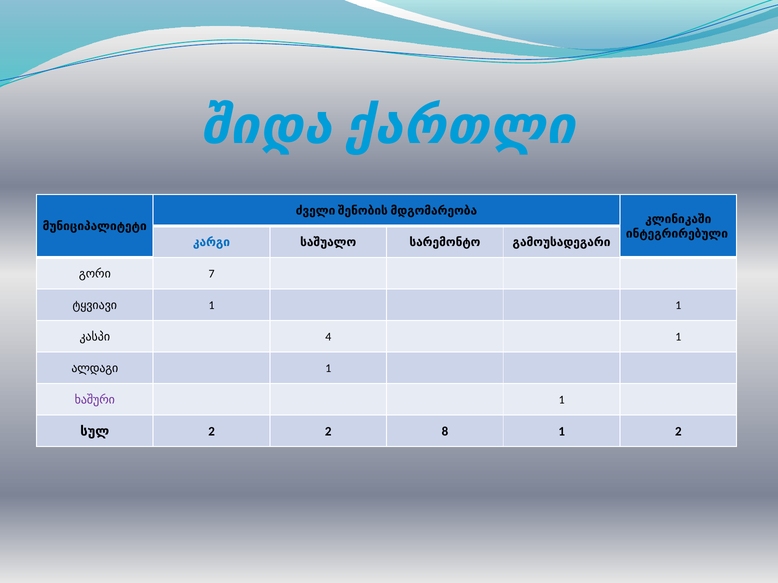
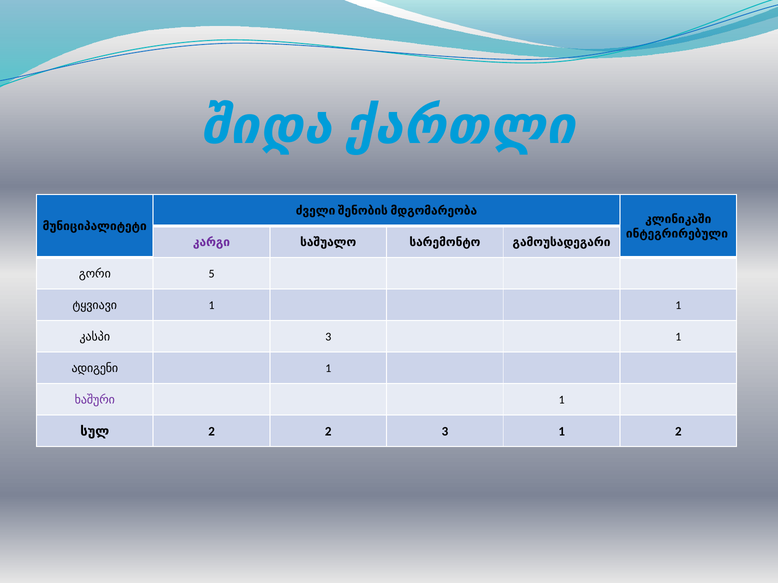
კარგი colour: blue -> purple (211, 242)
7: 7 -> 5 (212, 274)
კასპი 4: 4 -> 3 (328, 337)
ალდაგი: ალდაგი -> ადიგენი (95, 369)
2 8: 8 -> 3 (445, 432)
